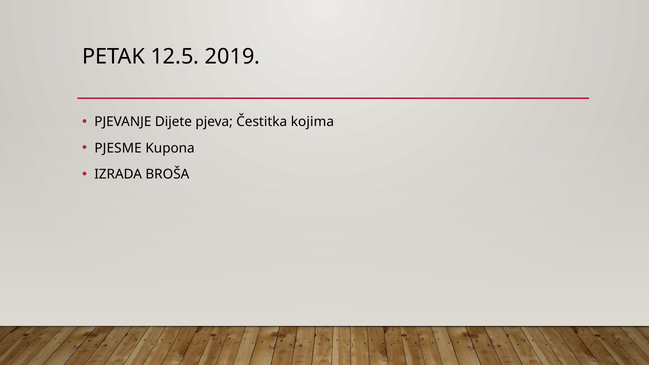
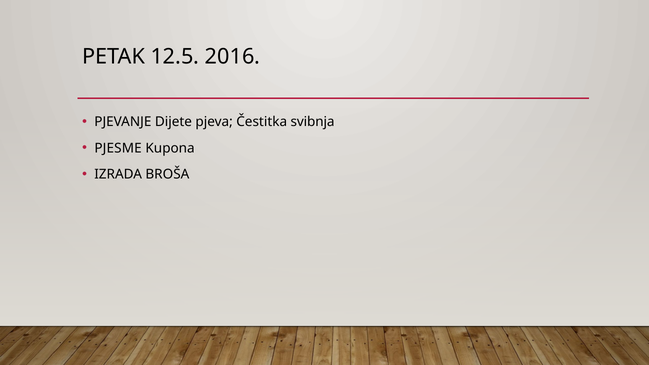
2019: 2019 -> 2016 (233, 57)
kojima: kojima -> svibnja (313, 122)
